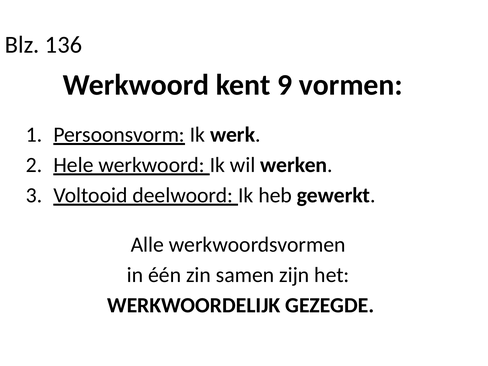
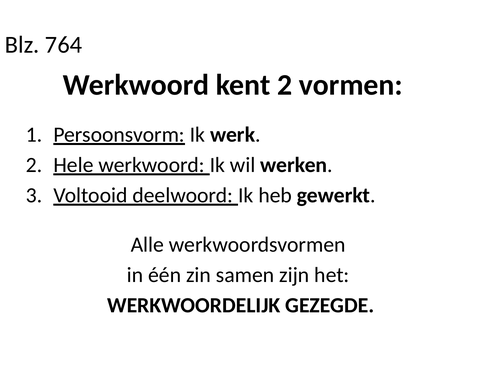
136: 136 -> 764 (64, 45)
kent 9: 9 -> 2 (285, 85)
